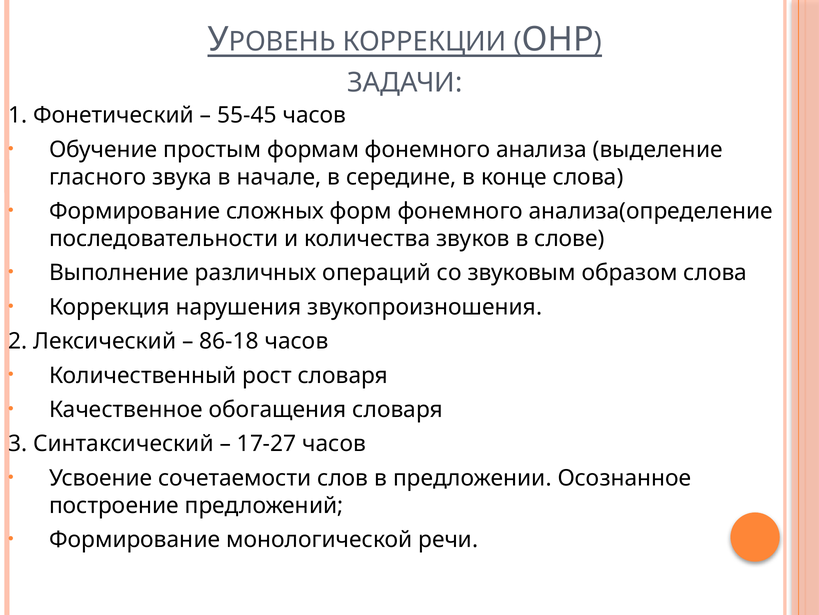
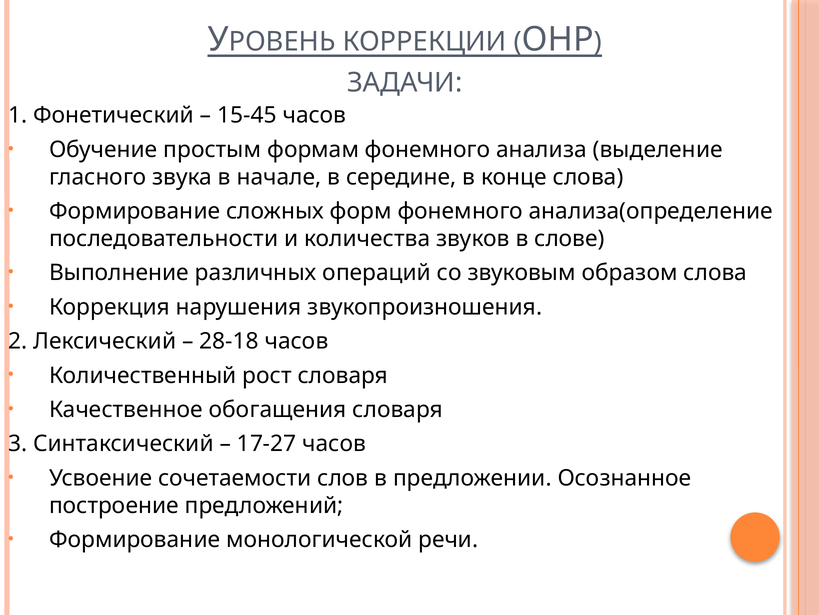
55-45: 55-45 -> 15-45 (247, 115)
86-18: 86-18 -> 28-18 (229, 341)
